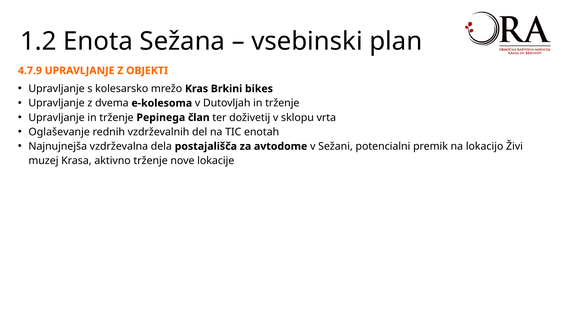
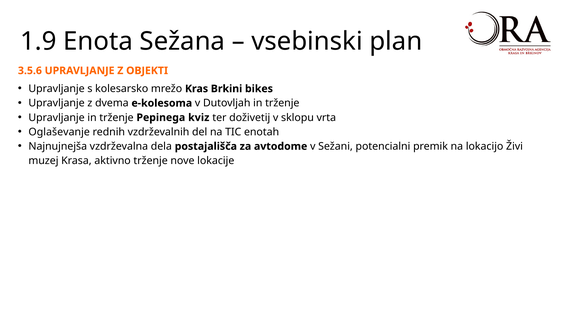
1.2: 1.2 -> 1.9 (38, 41)
4.7.9: 4.7.9 -> 3.5.6 (30, 71)
član: član -> kviz (199, 118)
